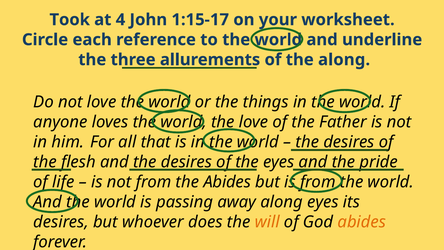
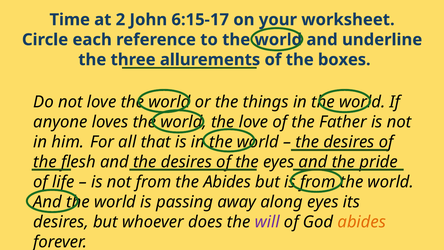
Took: Took -> Time (70, 20)
4: 4 -> 2 (120, 20)
1:15-17: 1:15-17 -> 6:15-17 (200, 20)
the along: along -> boxes (344, 60)
will colour: orange -> purple (267, 222)
